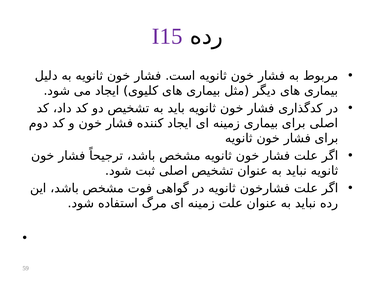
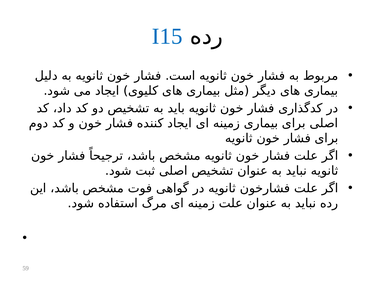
I15 colour: purple -> blue (167, 36)
